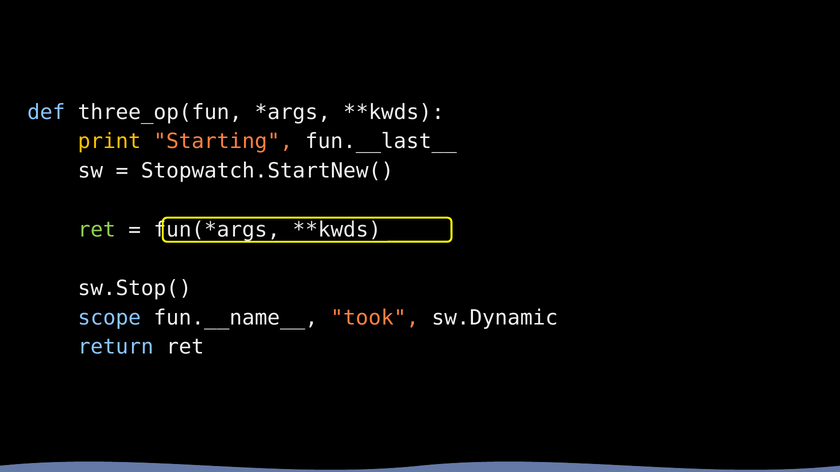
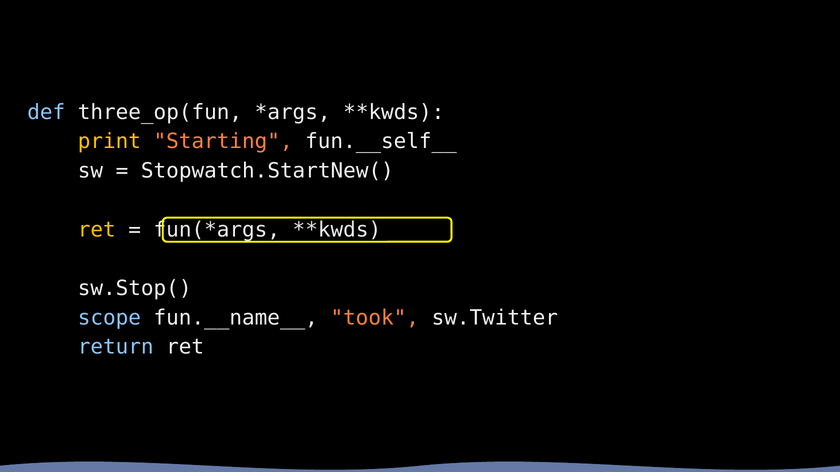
fun.__last__: fun.__last__ -> fun.__self__ (381, 142)
ret colour: light green -> yellow (97, 230)
sw.Dynamic: sw.Dynamic -> sw.Twitter (495, 318)
